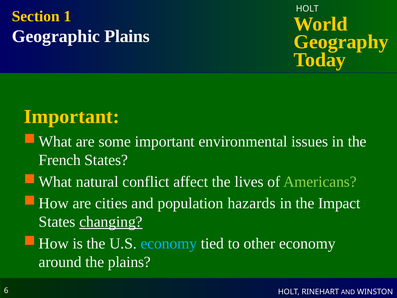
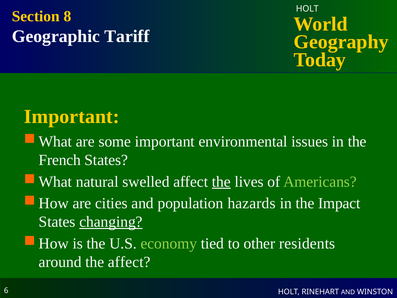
1: 1 -> 8 (67, 16)
Geographic Plains: Plains -> Tariff (127, 36)
conflict: conflict -> swelled (146, 182)
the underline: none -> present (221, 182)
economy colour: light blue -> light green (169, 243)
other economy: economy -> residents (307, 243)
the plains: plains -> affect (129, 262)
